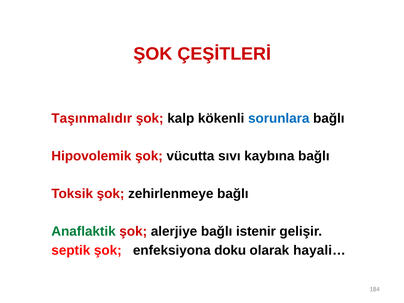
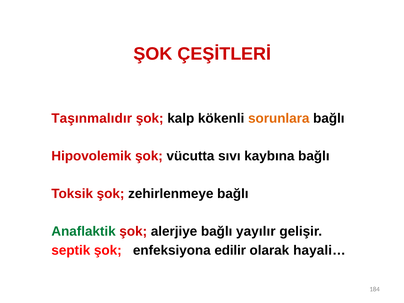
sorunlara colour: blue -> orange (279, 118)
istenir: istenir -> yayılır (256, 231)
doku: doku -> edilir (230, 250)
